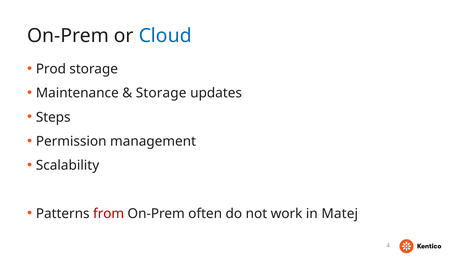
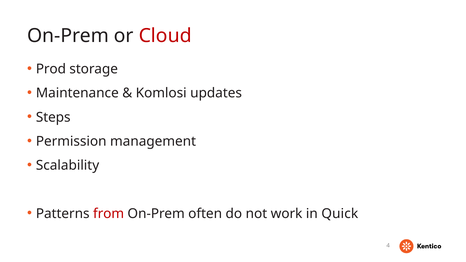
Cloud colour: blue -> red (165, 36)
Storage: Storage -> Komlosi (161, 93)
Matej: Matej -> Quick (340, 214)
